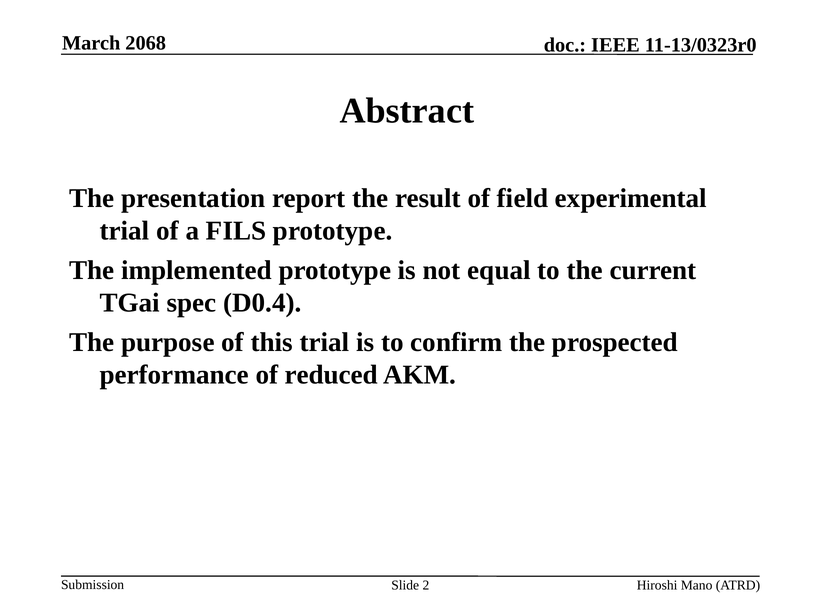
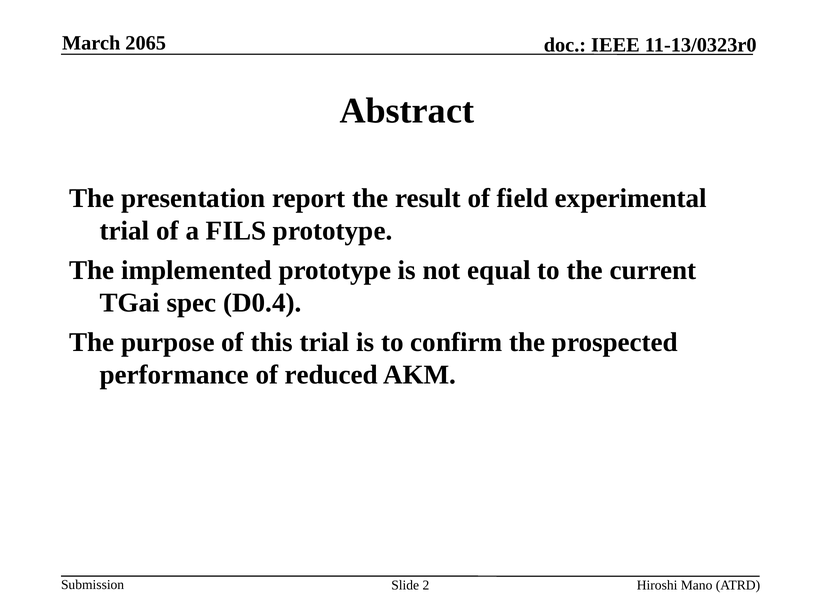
2068: 2068 -> 2065 (146, 43)
